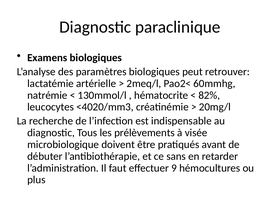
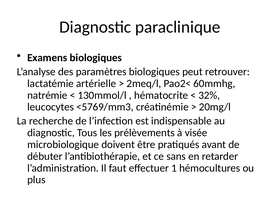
82%: 82% -> 32% (209, 95)
<4020/mm3: <4020/mm3 -> <5769/mm3 (105, 107)
9: 9 -> 1 (174, 168)
